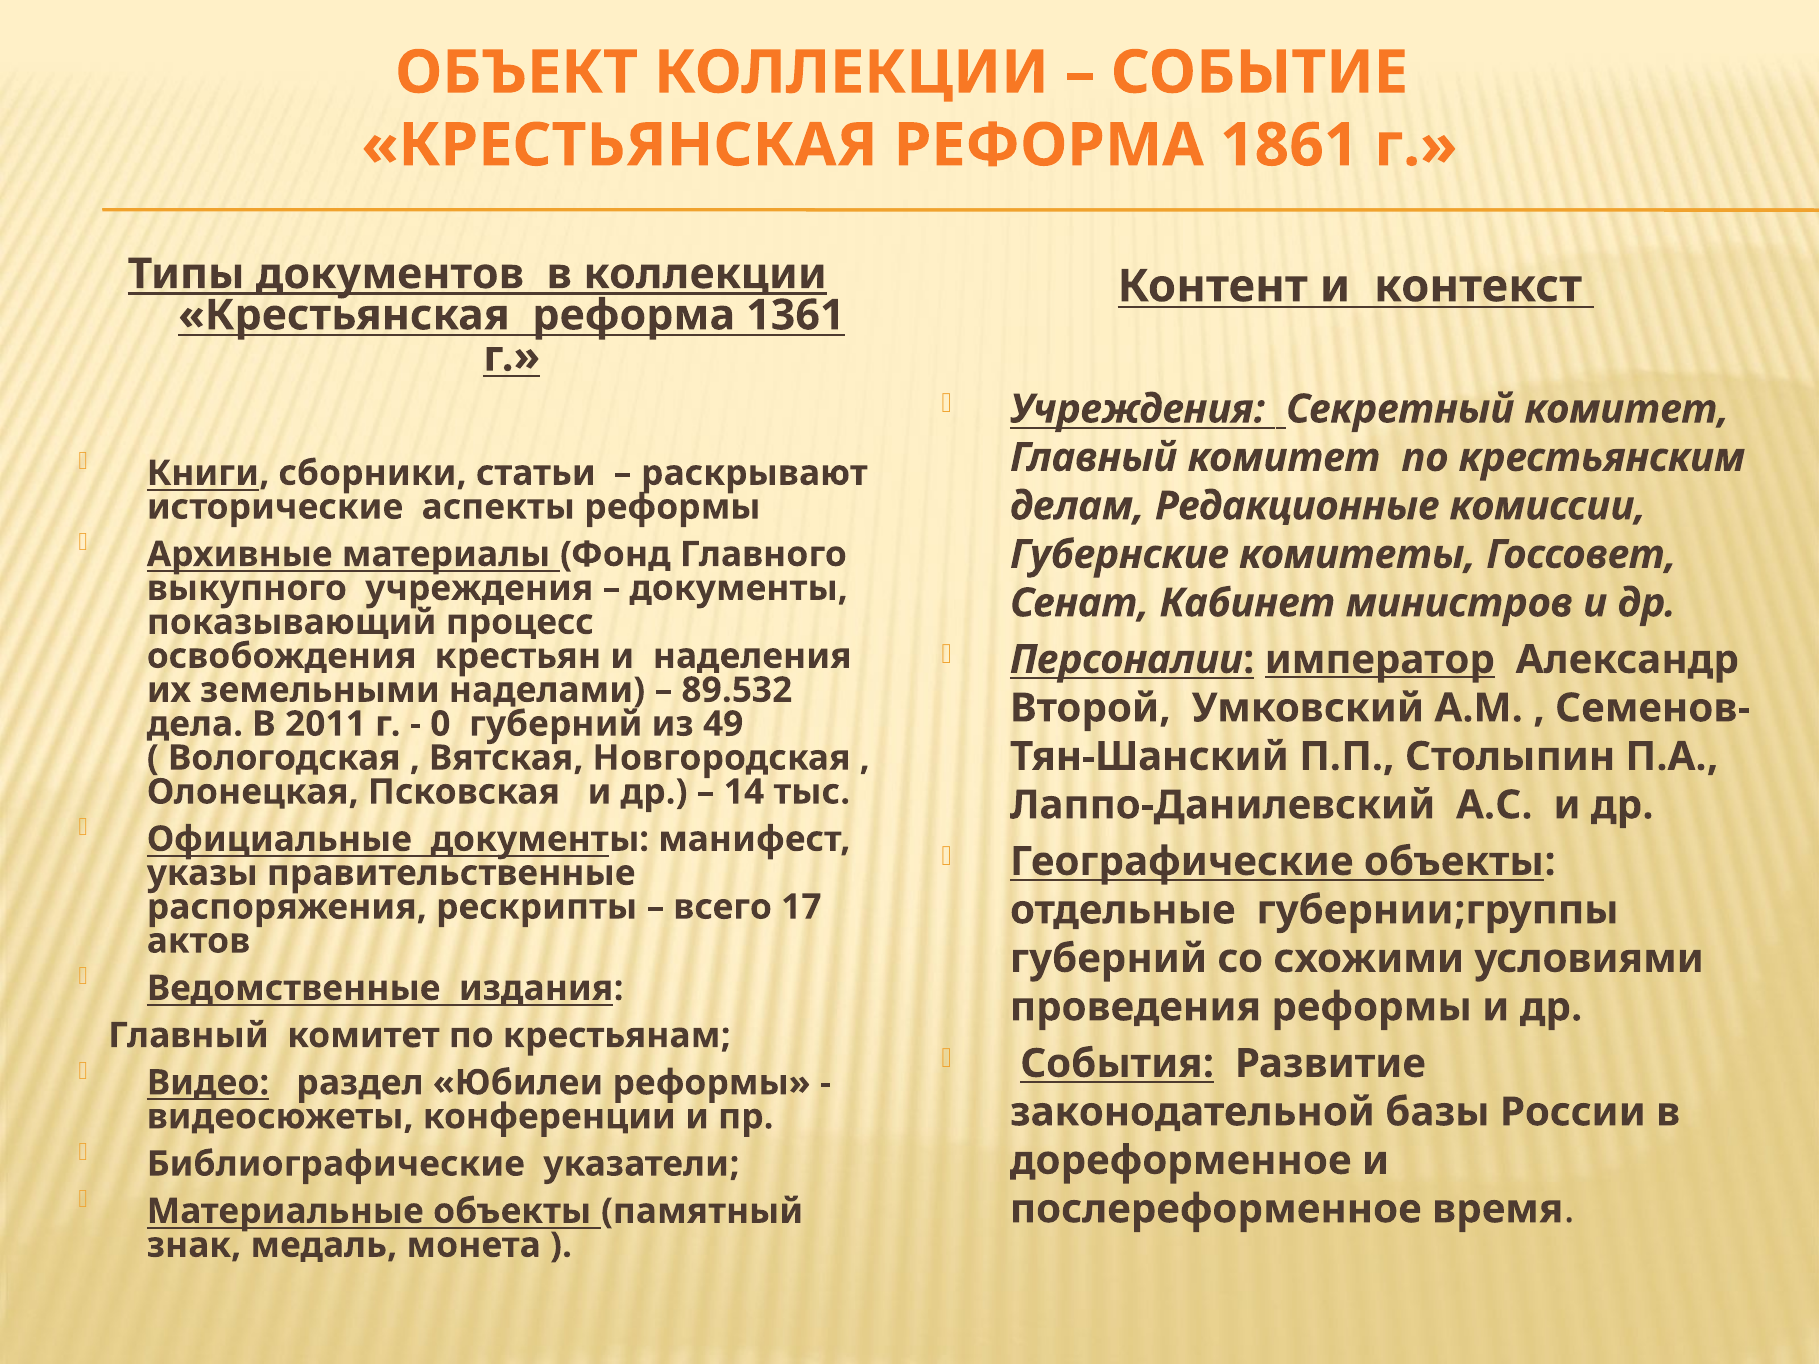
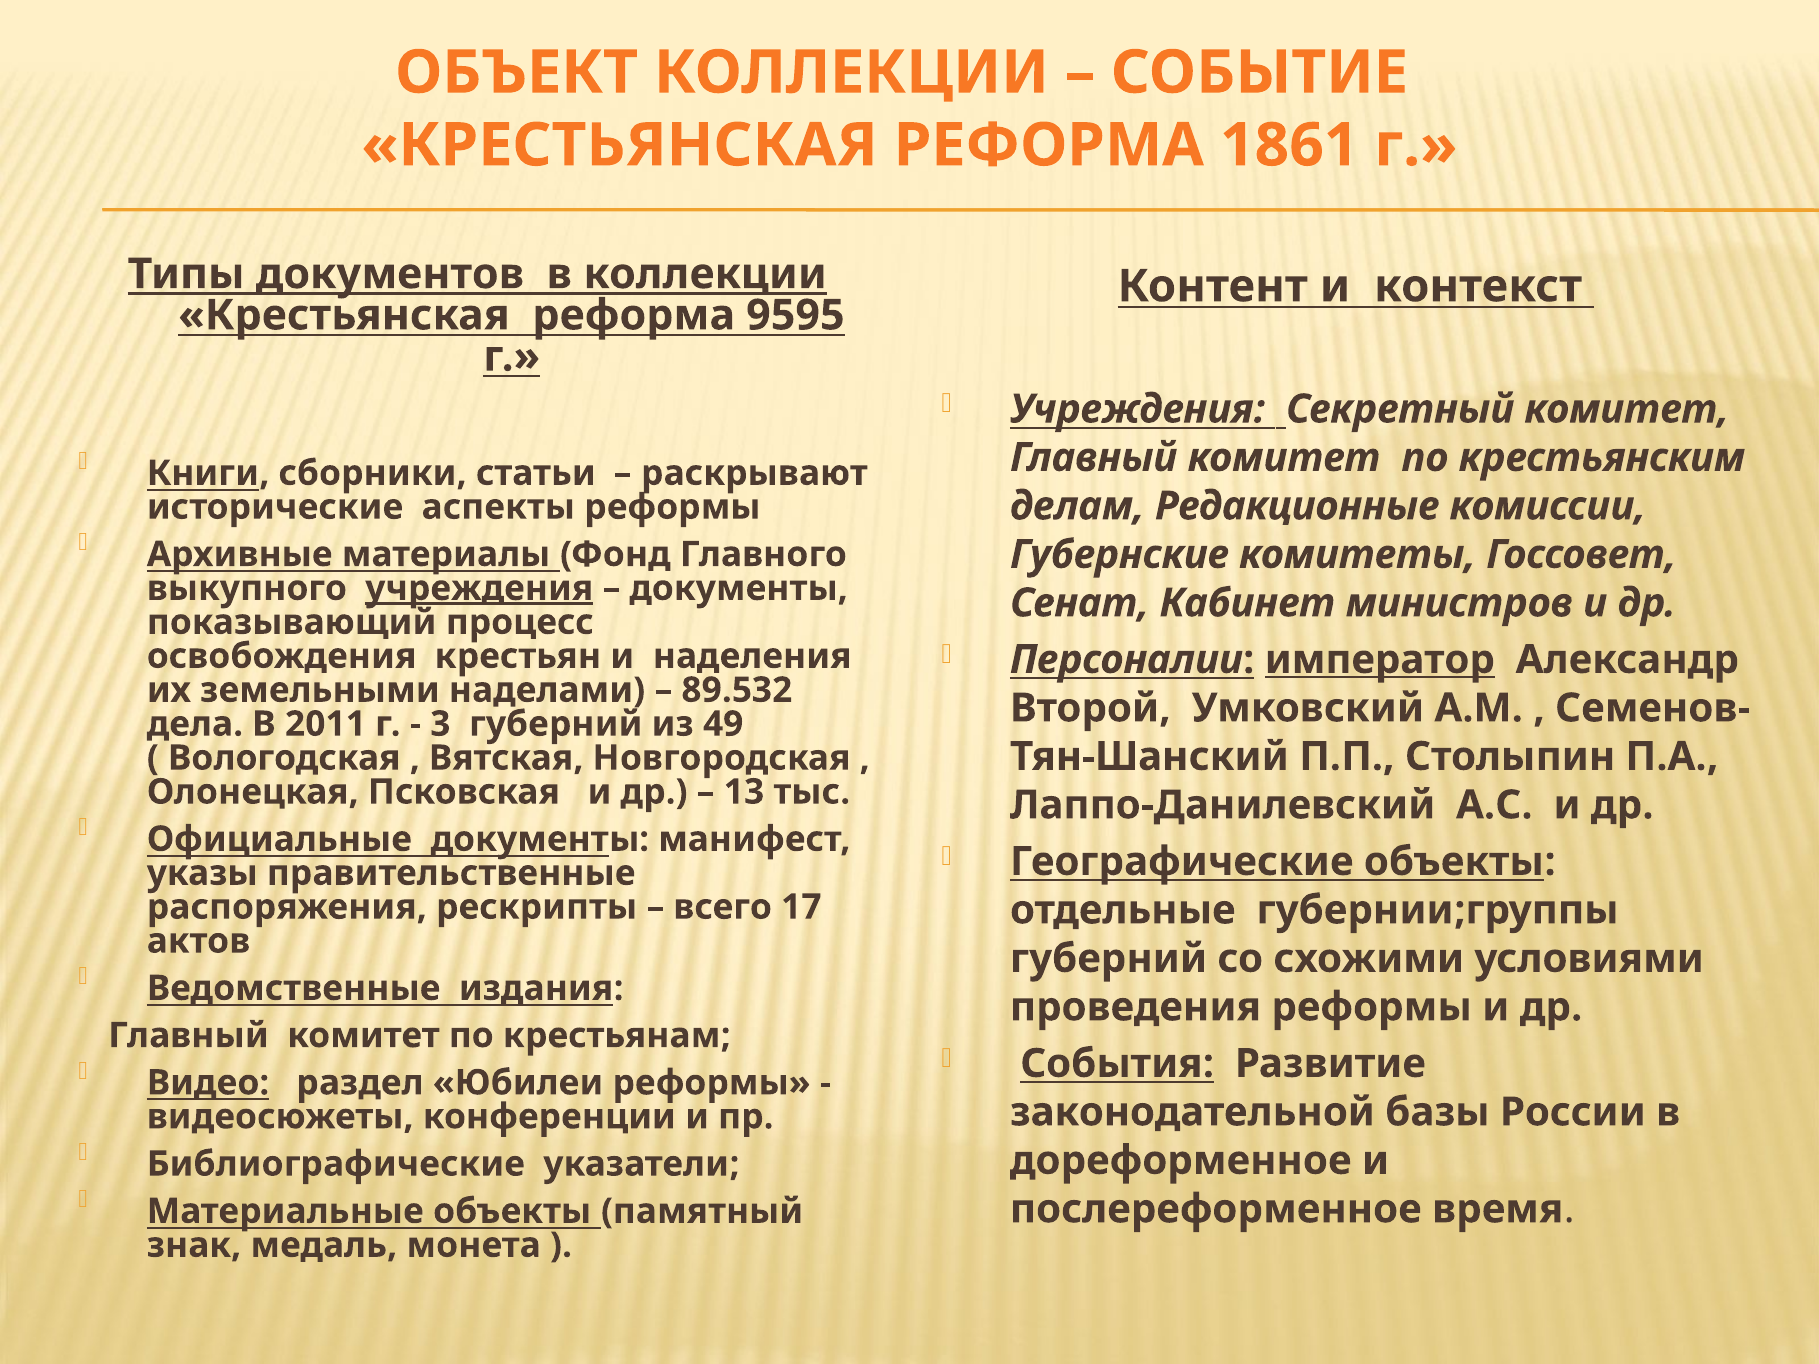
1361: 1361 -> 9595 (795, 315)
учреждения underline: none -> present (479, 588)
0: 0 -> 3 (440, 724)
14: 14 -> 13 (744, 792)
